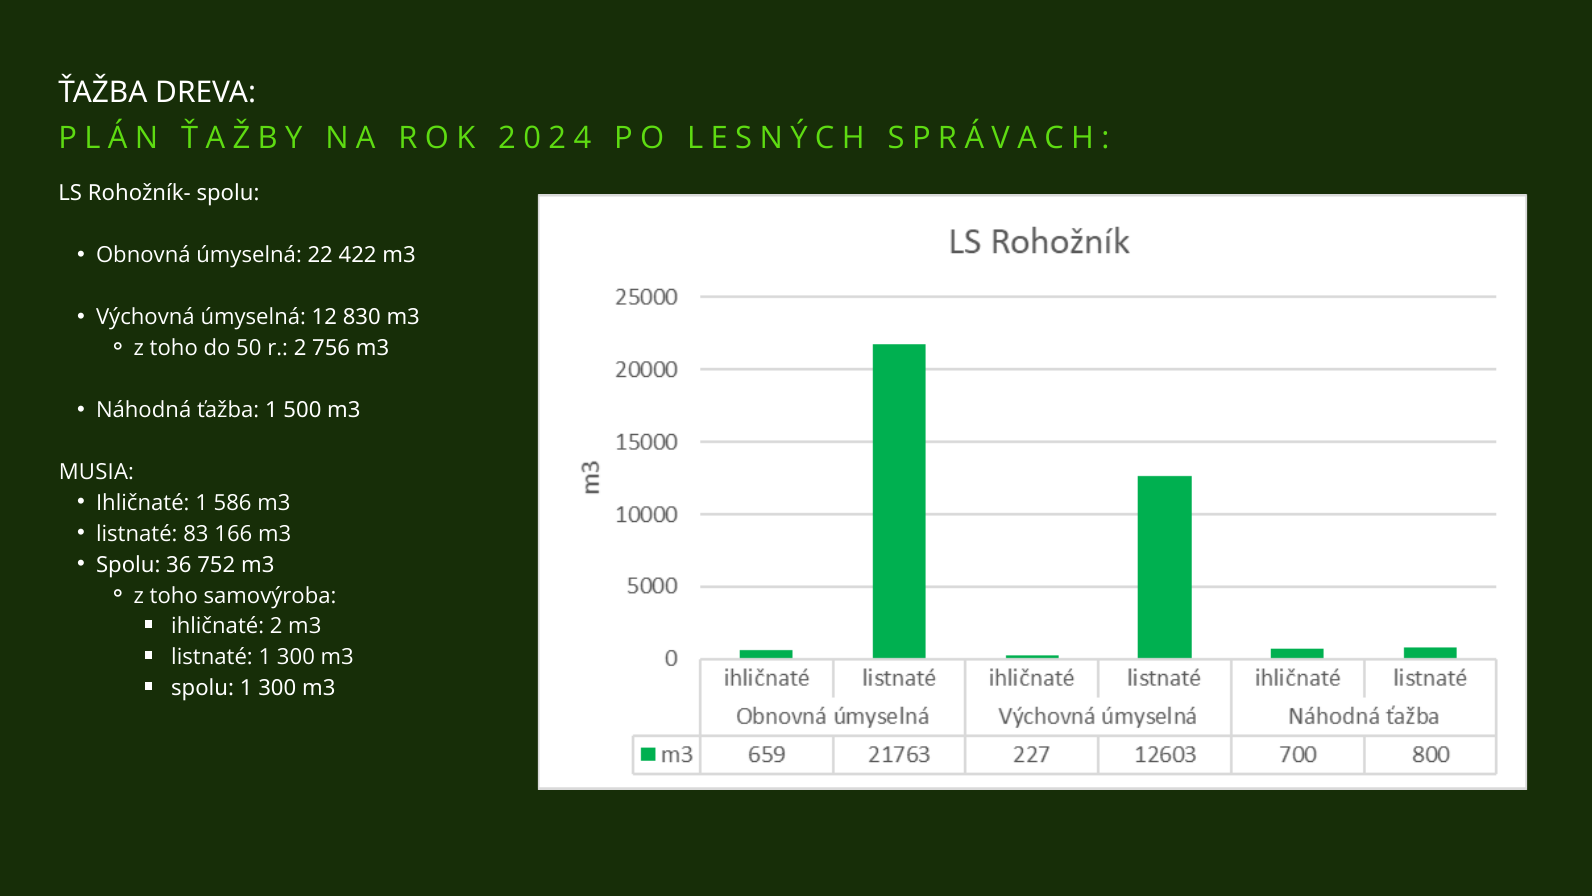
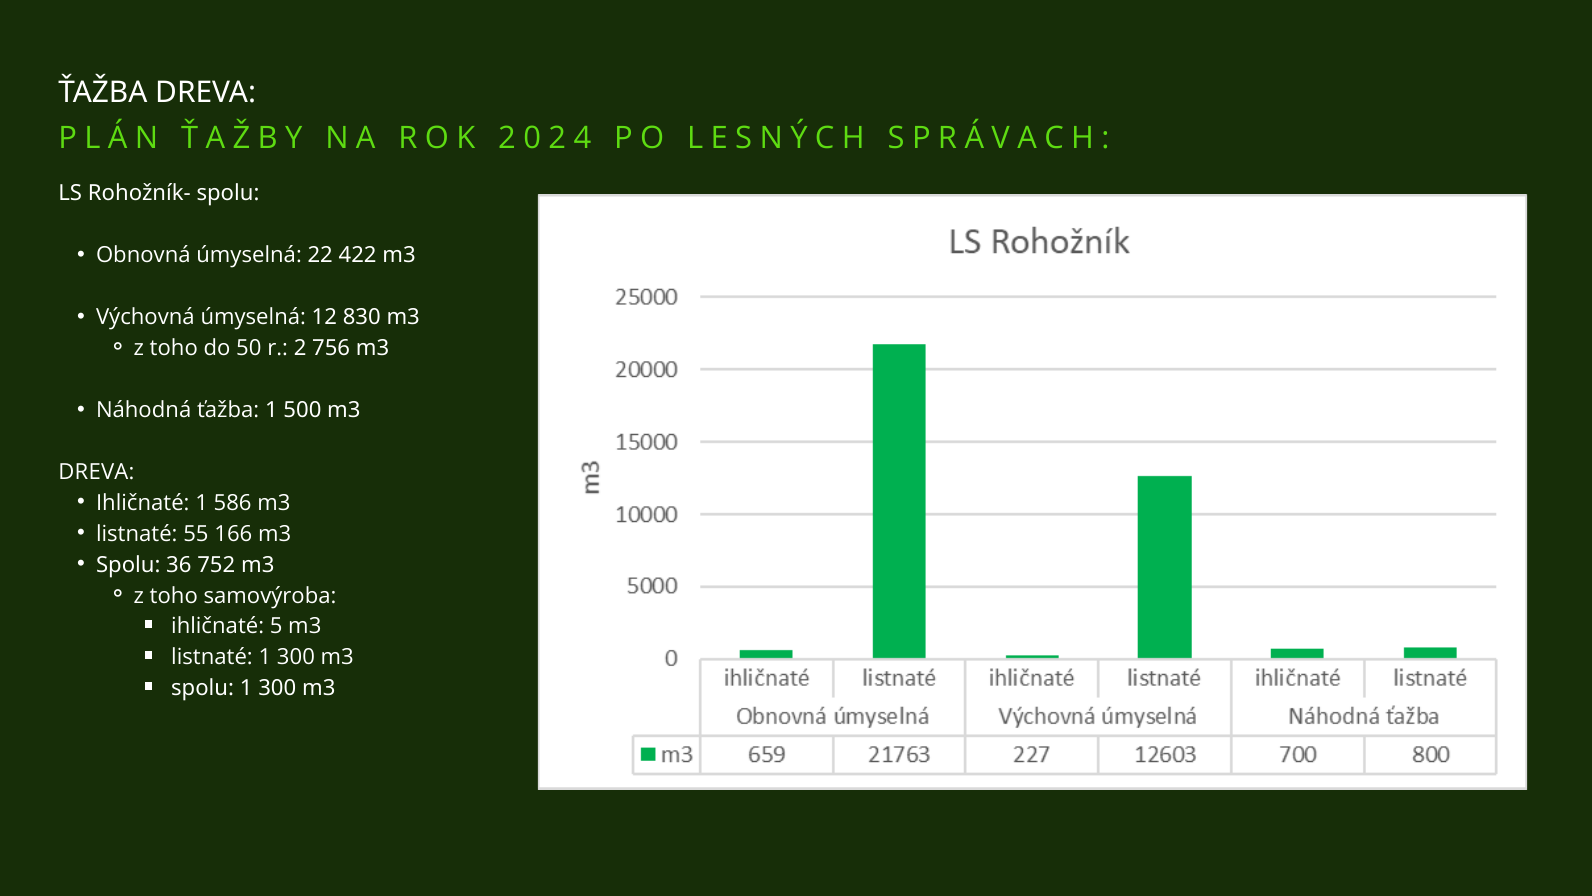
MUSIA: MUSIA -> DREVA (96, 472)
83: 83 -> 55 (196, 534)
ihličnaté 2: 2 -> 5 (276, 626)
